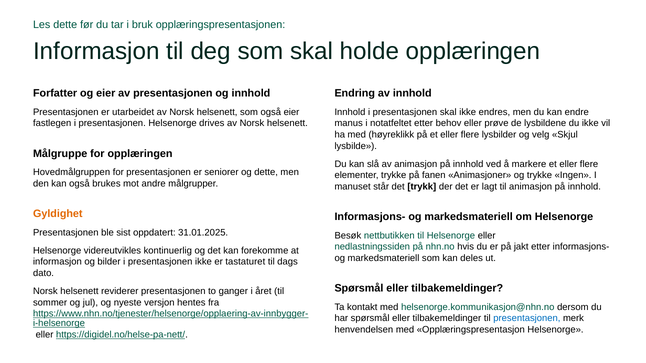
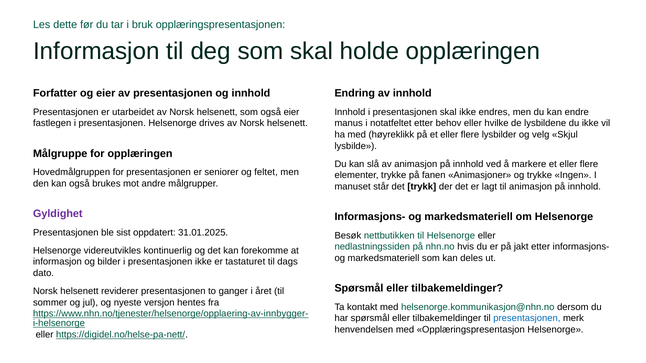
prøve: prøve -> hvilke (496, 123)
og dette: dette -> feltet (266, 172)
Gyldighet colour: orange -> purple (58, 214)
